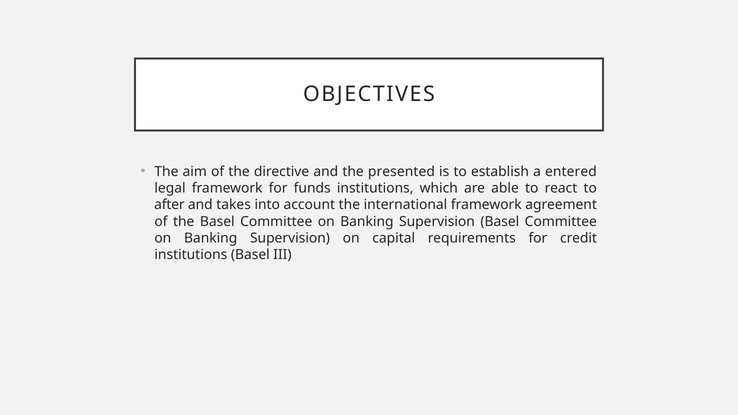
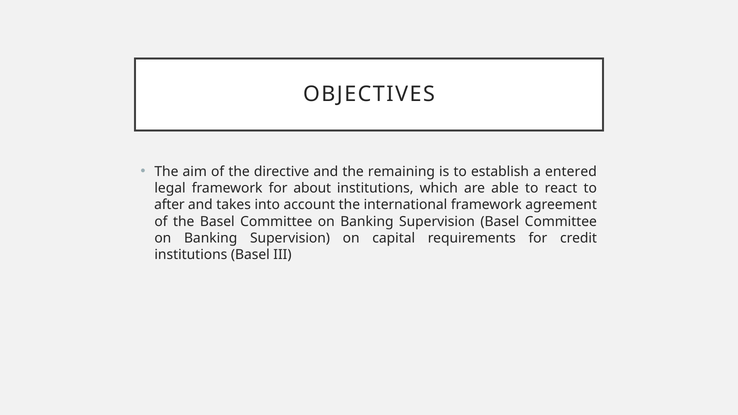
presented: presented -> remaining (401, 172)
funds: funds -> about (312, 188)
